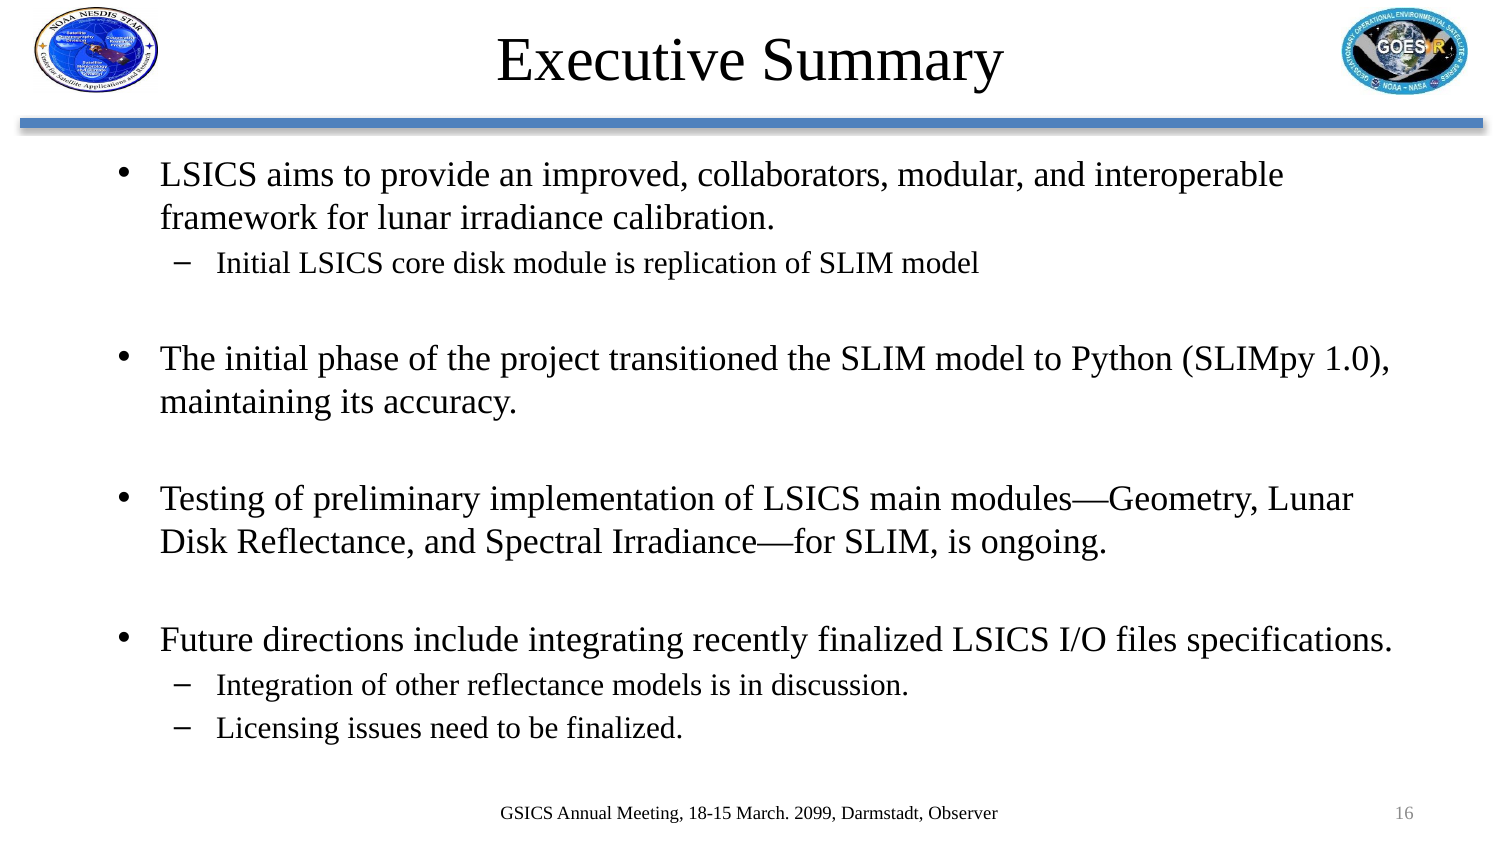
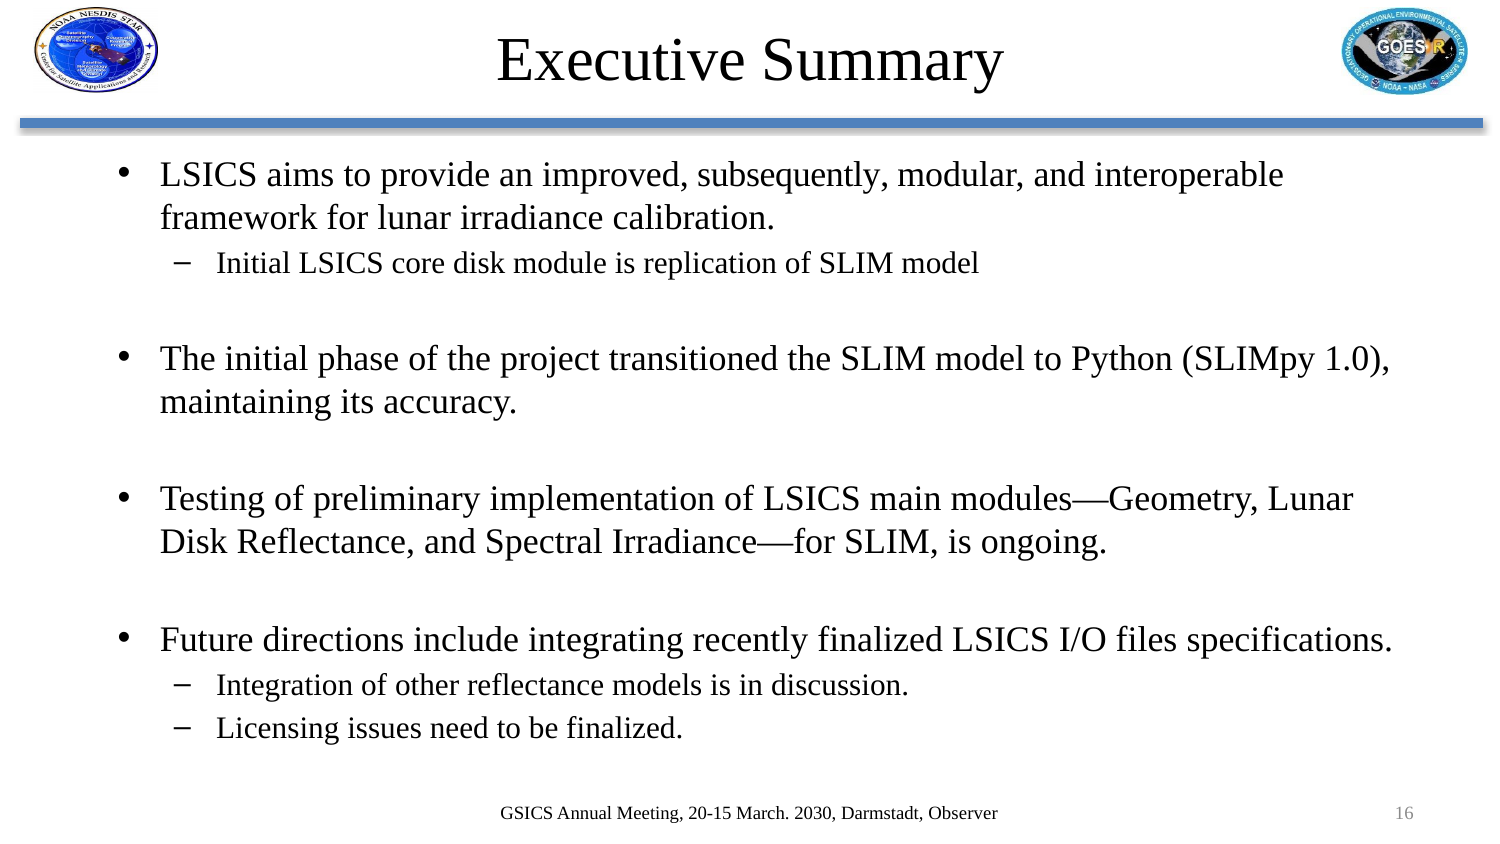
collaborators: collaborators -> subsequently (793, 175)
18-15: 18-15 -> 20-15 (710, 813)
2099: 2099 -> 2030 (815, 813)
